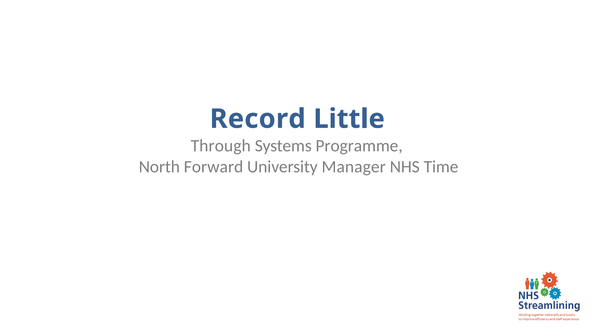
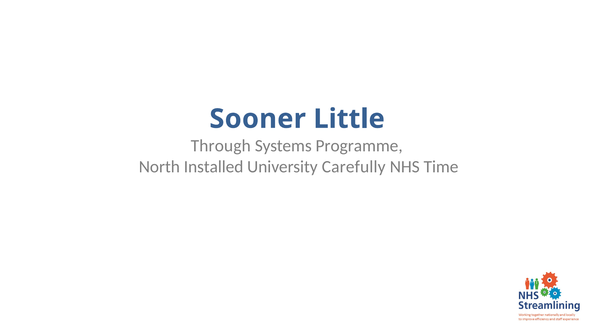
Record: Record -> Sooner (258, 119)
Forward: Forward -> Installed (214, 167)
Manager: Manager -> Carefully (354, 167)
